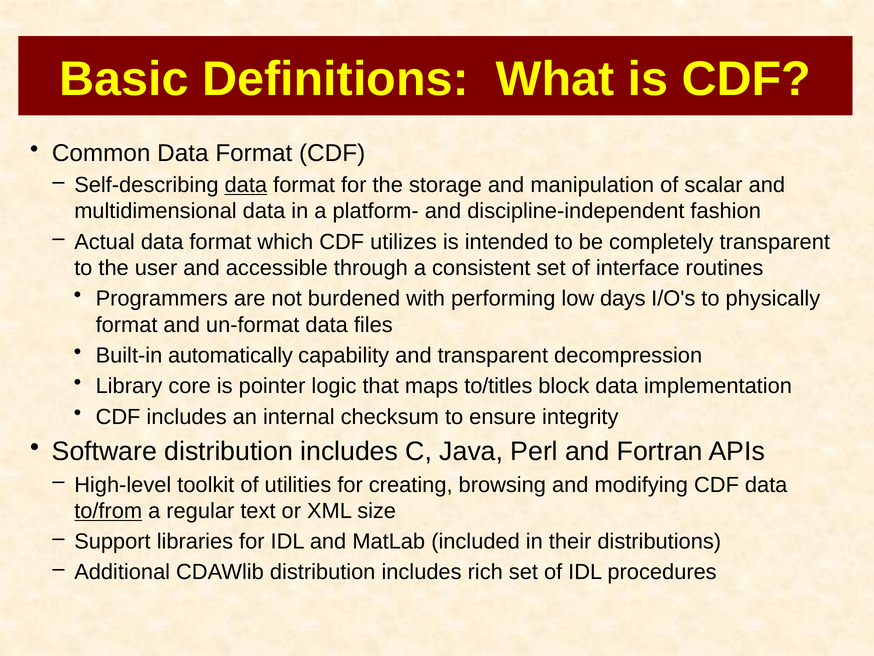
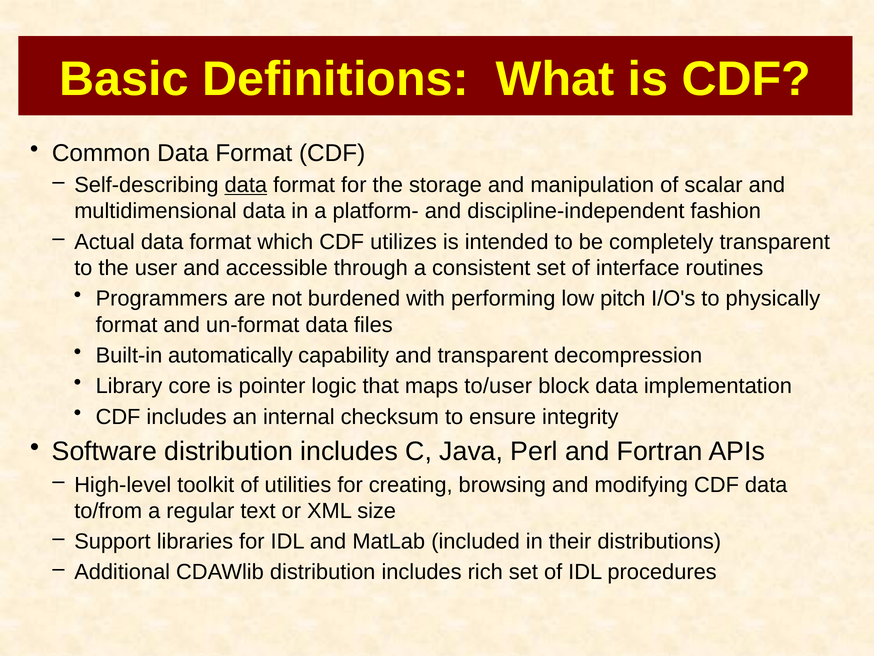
days: days -> pitch (623, 298)
to/titles: to/titles -> to/user (498, 386)
to/from underline: present -> none (108, 511)
